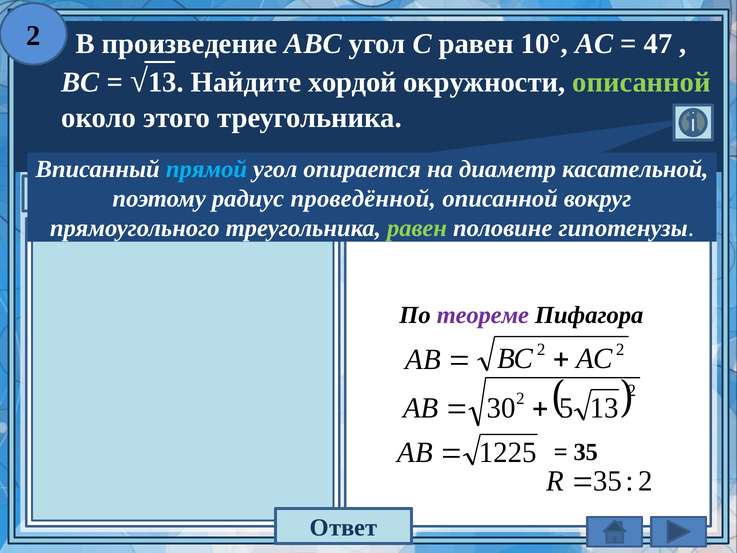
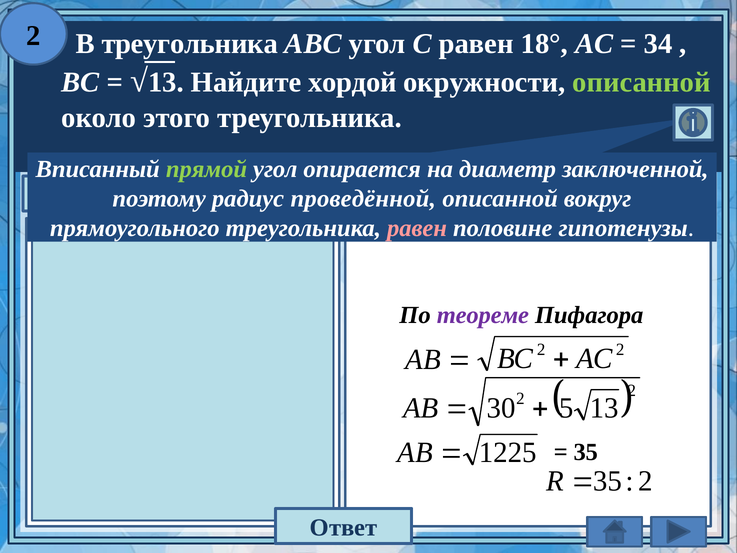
В произведение: произведение -> треугольника (190, 44)
10°: 10° -> 18° (544, 44)
47: 47 -> 34 (658, 44)
прямой colour: light blue -> light green (206, 169)
касательной: касательной -> заключенной (635, 169)
равен colour: light green -> pink (417, 228)
